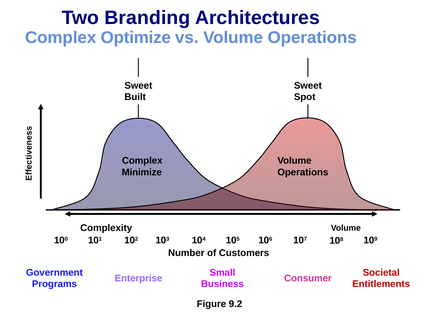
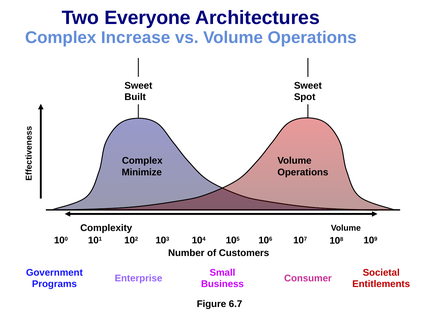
Branding: Branding -> Everyone (148, 18)
Optimize: Optimize -> Increase (136, 37)
9.2: 9.2 -> 6.7 (236, 304)
